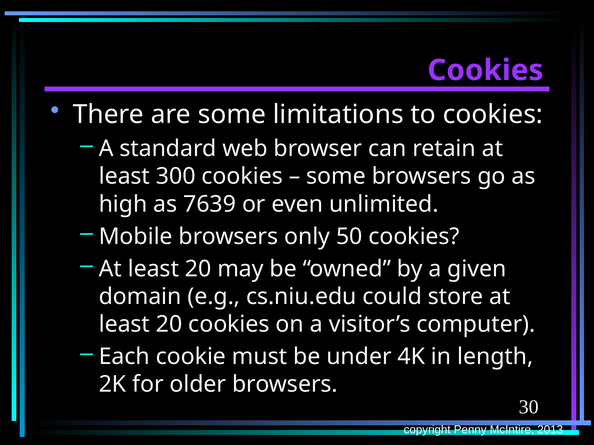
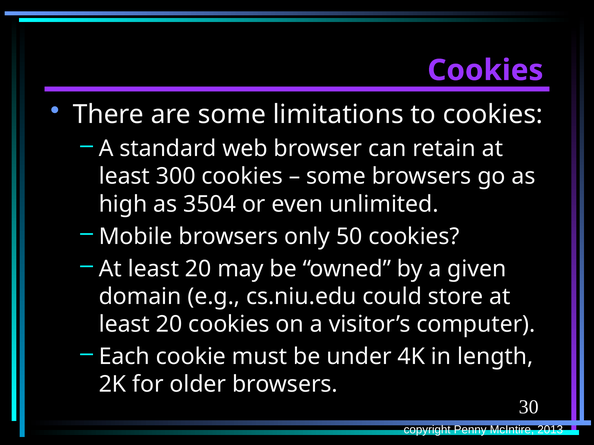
7639: 7639 -> 3504 (210, 204)
